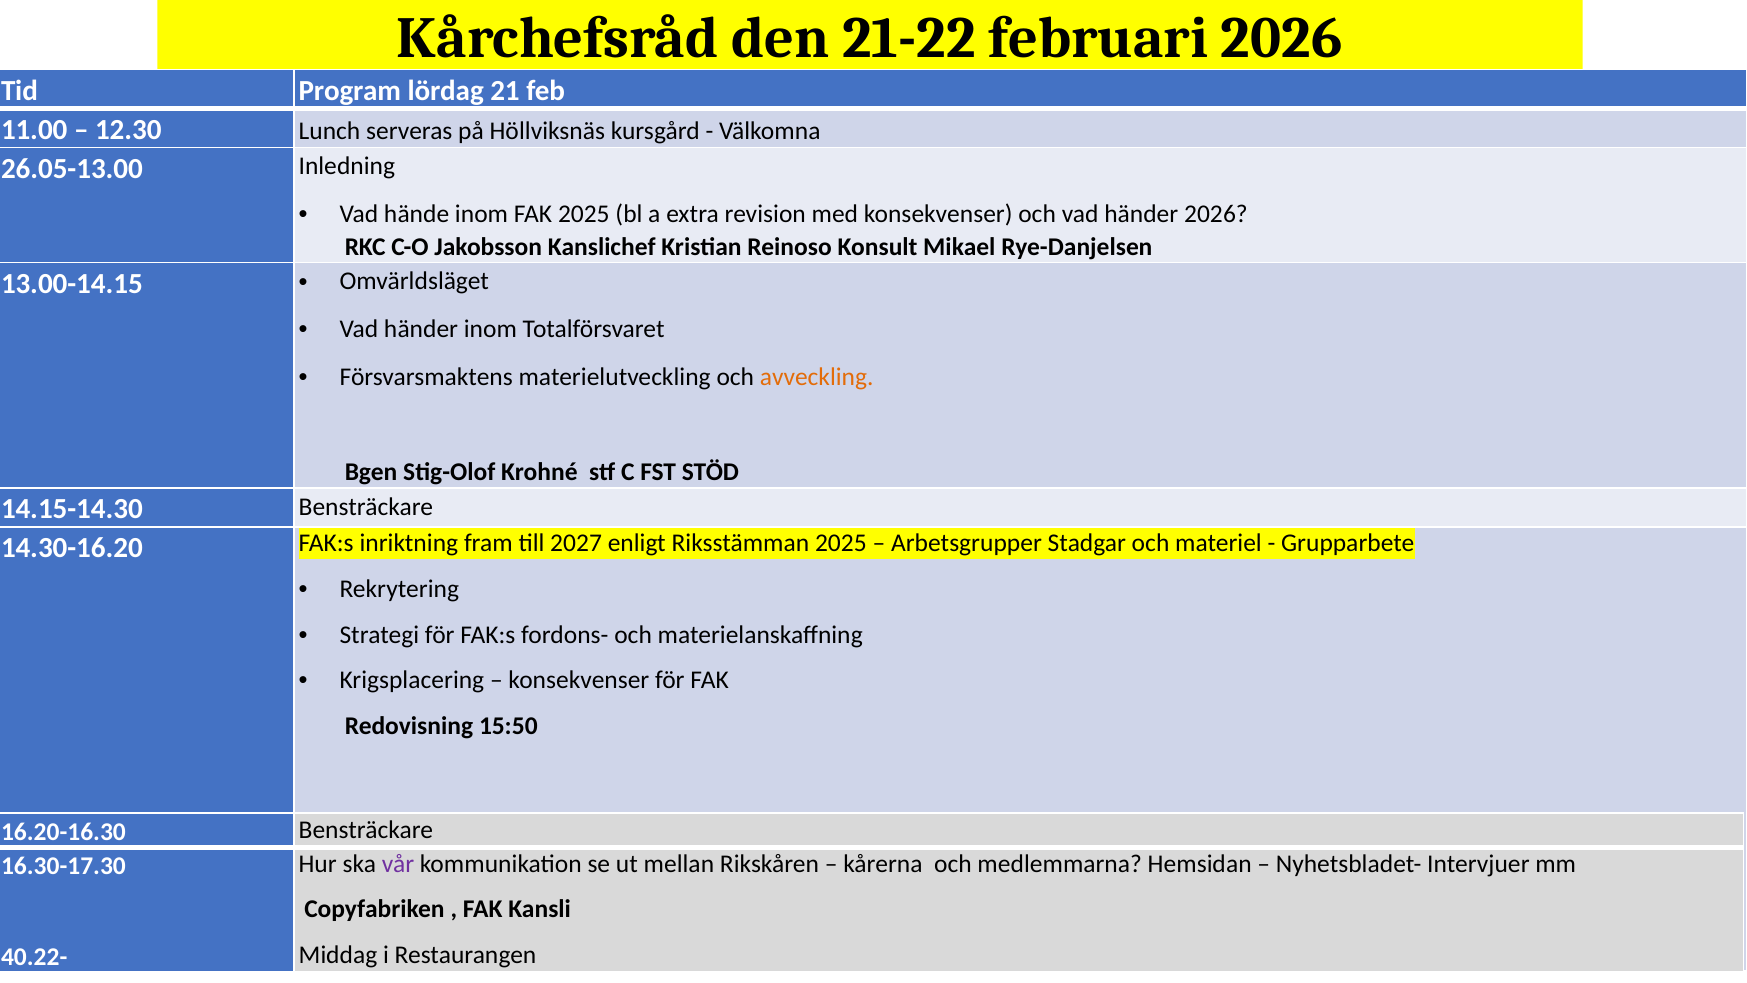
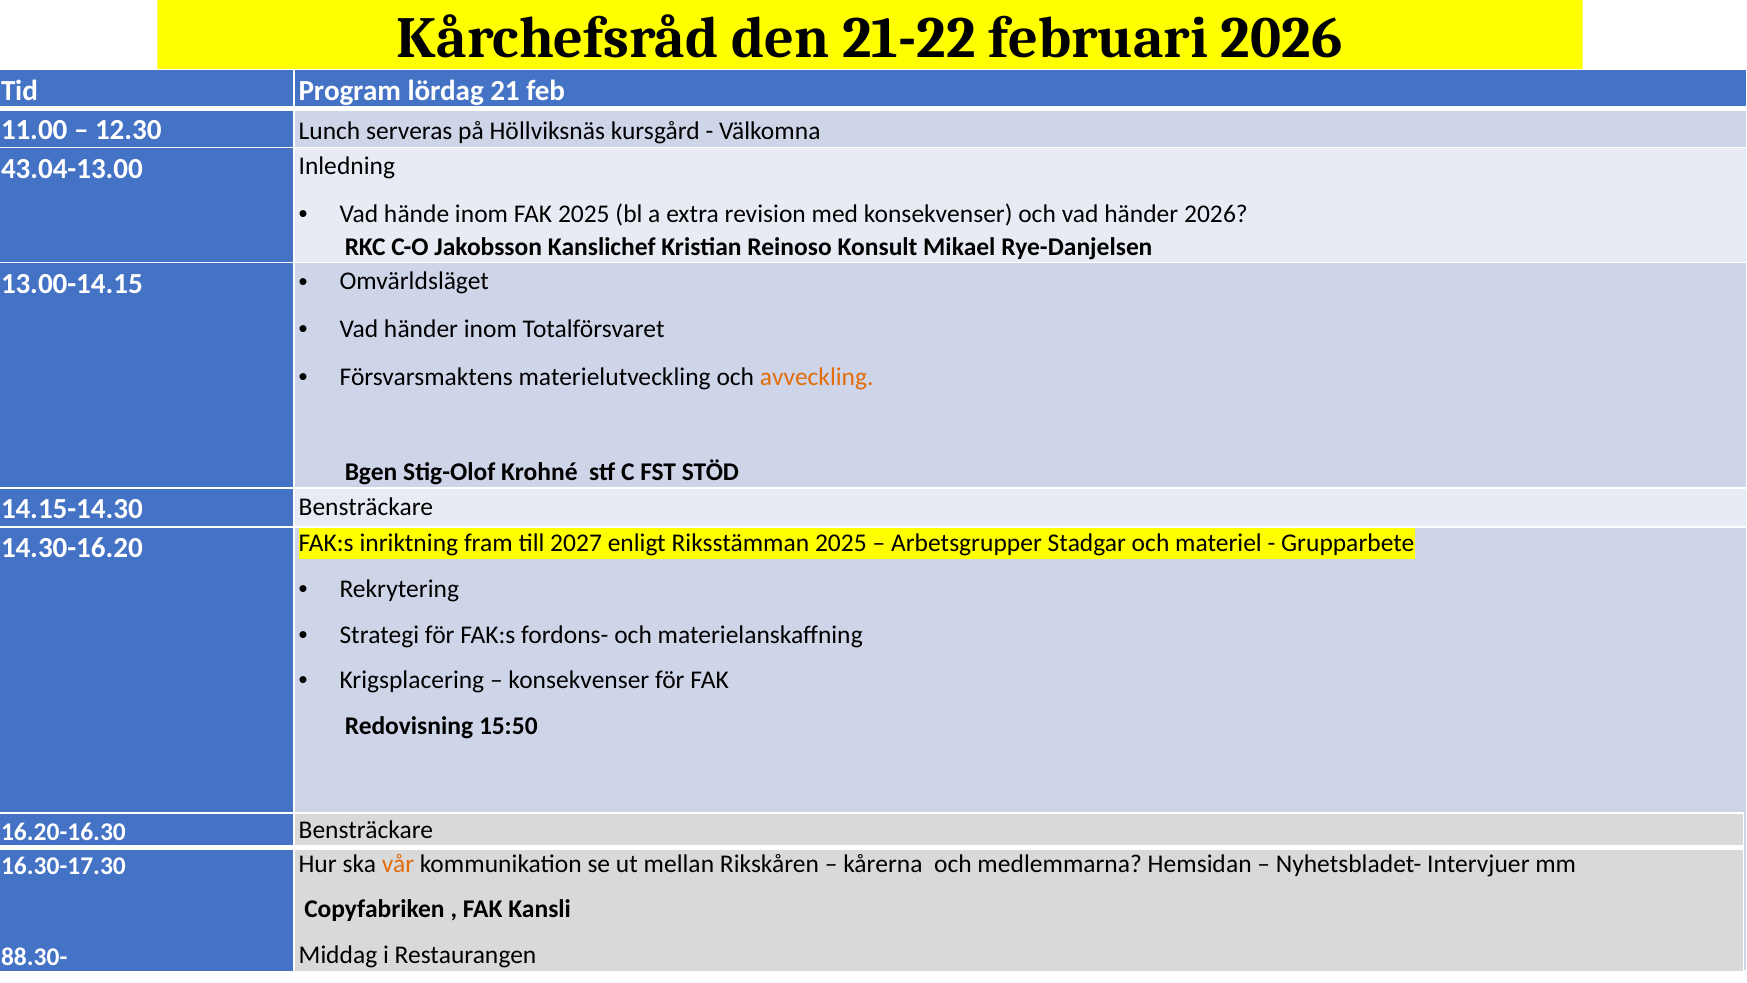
26.05-13.00: 26.05-13.00 -> 43.04-13.00 (72, 169)
vår colour: purple -> orange (398, 864)
40.22-: 40.22- -> 88.30- (34, 957)
